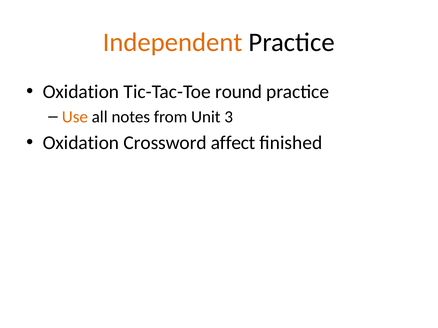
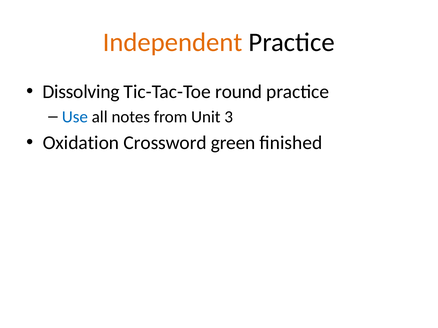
Oxidation: Oxidation -> Dissolving (81, 92)
Use colour: orange -> blue (75, 117)
affect: affect -> green (233, 143)
